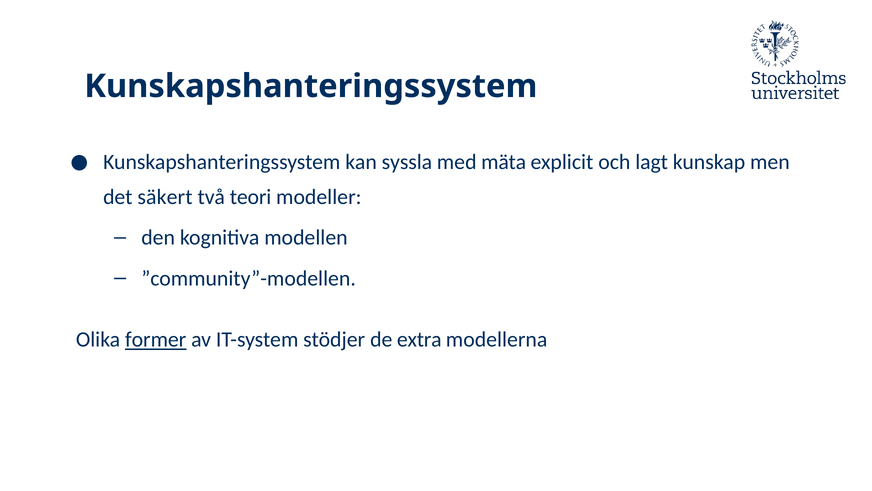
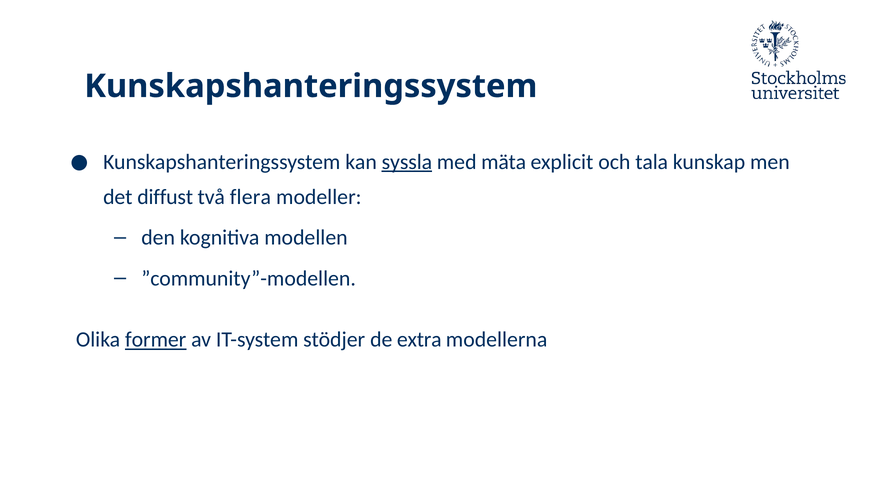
syssla underline: none -> present (407, 162)
lagt: lagt -> tala (652, 162)
säkert: säkert -> diffust (165, 197)
teori: teori -> flera (250, 197)
